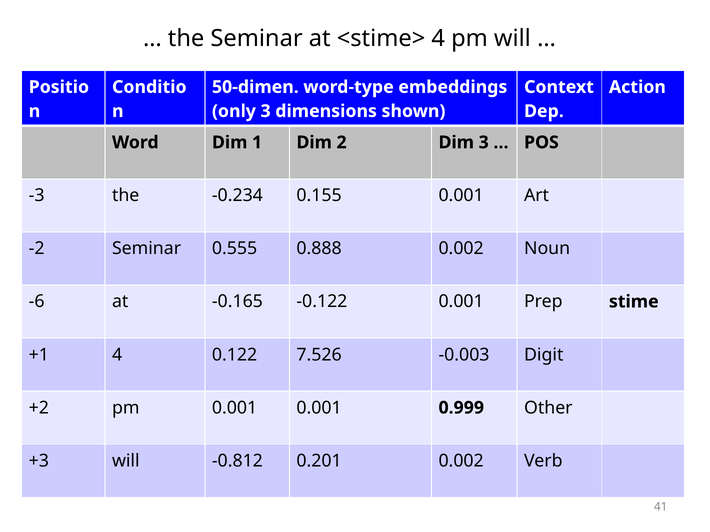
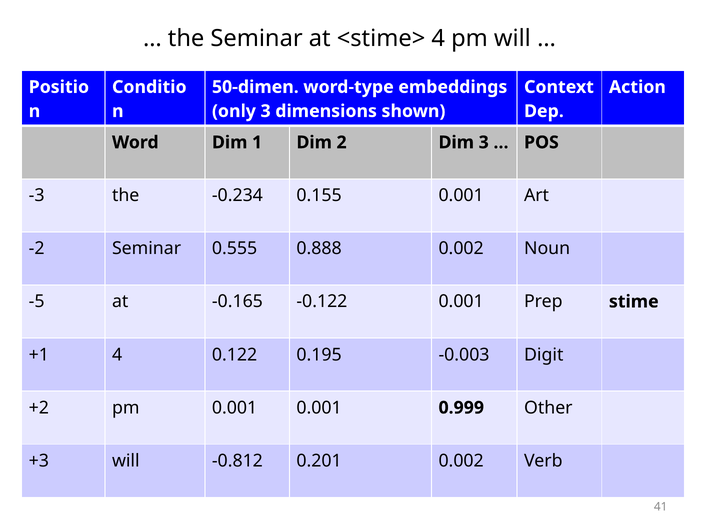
-6: -6 -> -5 (37, 302)
7.526: 7.526 -> 0.195 (319, 355)
